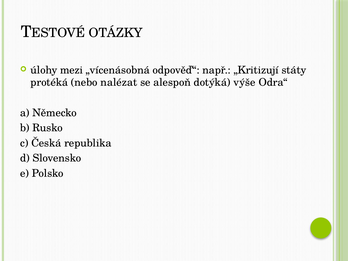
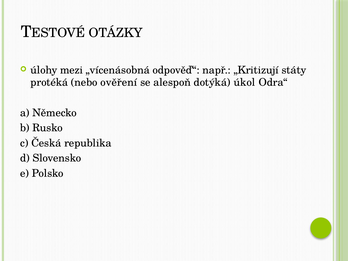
nalézat: nalézat -> ověření (119, 82)
výše: výše -> úkol (244, 82)
